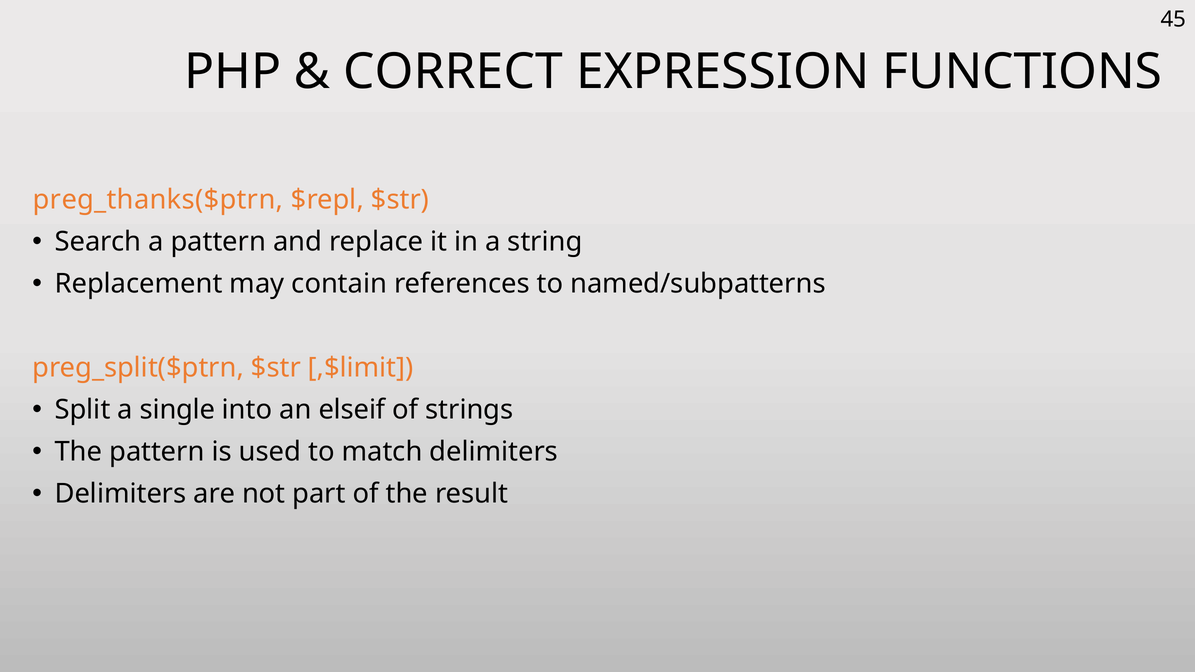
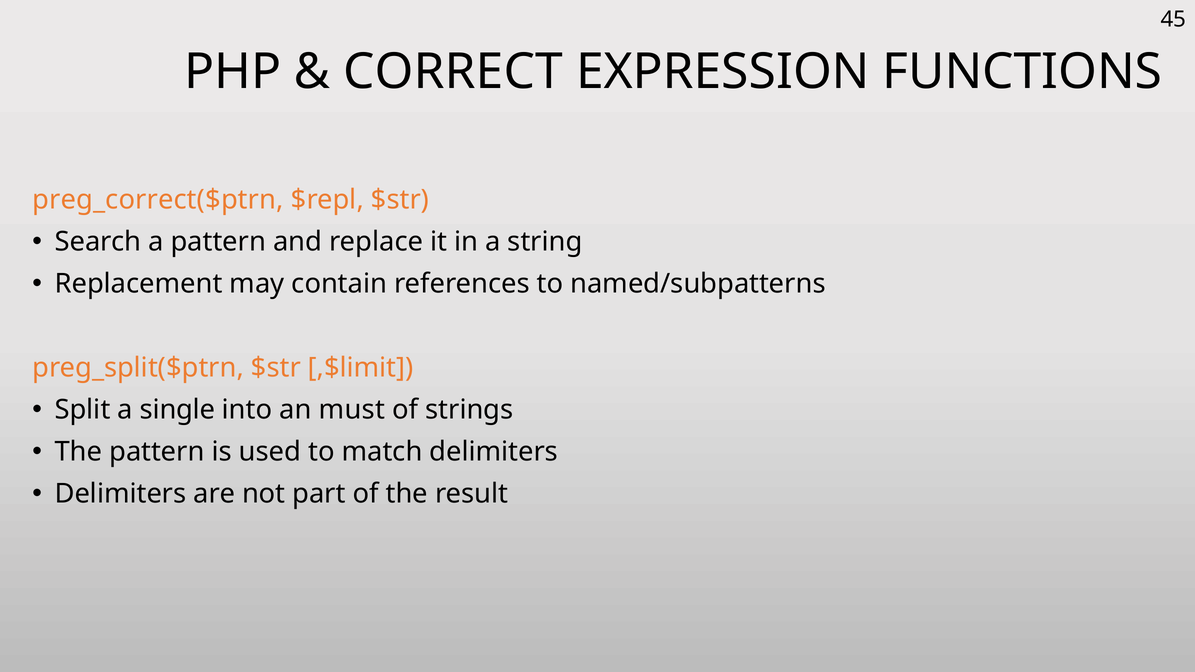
preg_thanks($ptrn: preg_thanks($ptrn -> preg_correct($ptrn (158, 200)
elseif: elseif -> must (352, 410)
